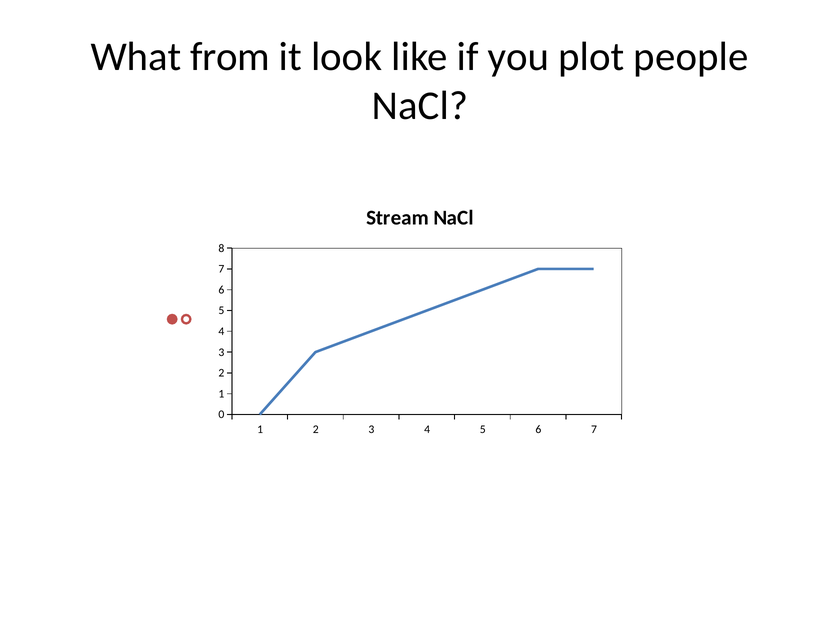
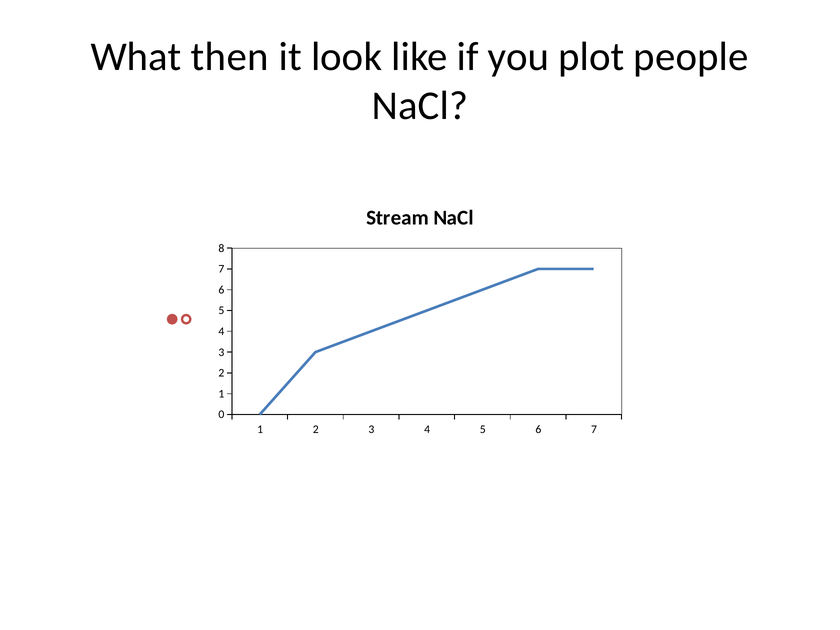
from: from -> then (230, 57)
